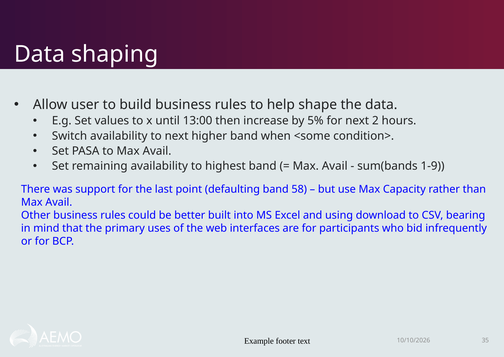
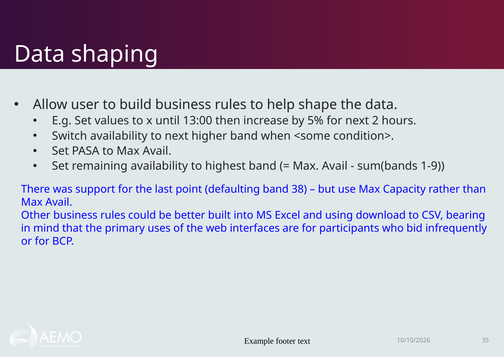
58: 58 -> 38 (299, 189)
